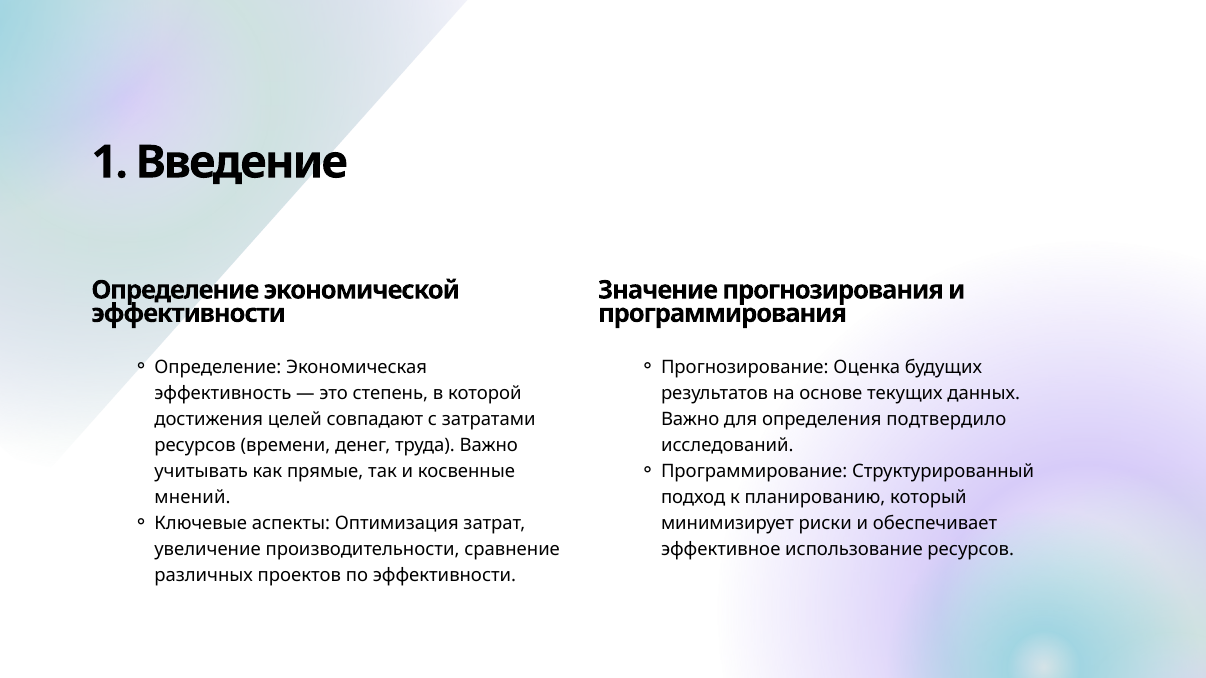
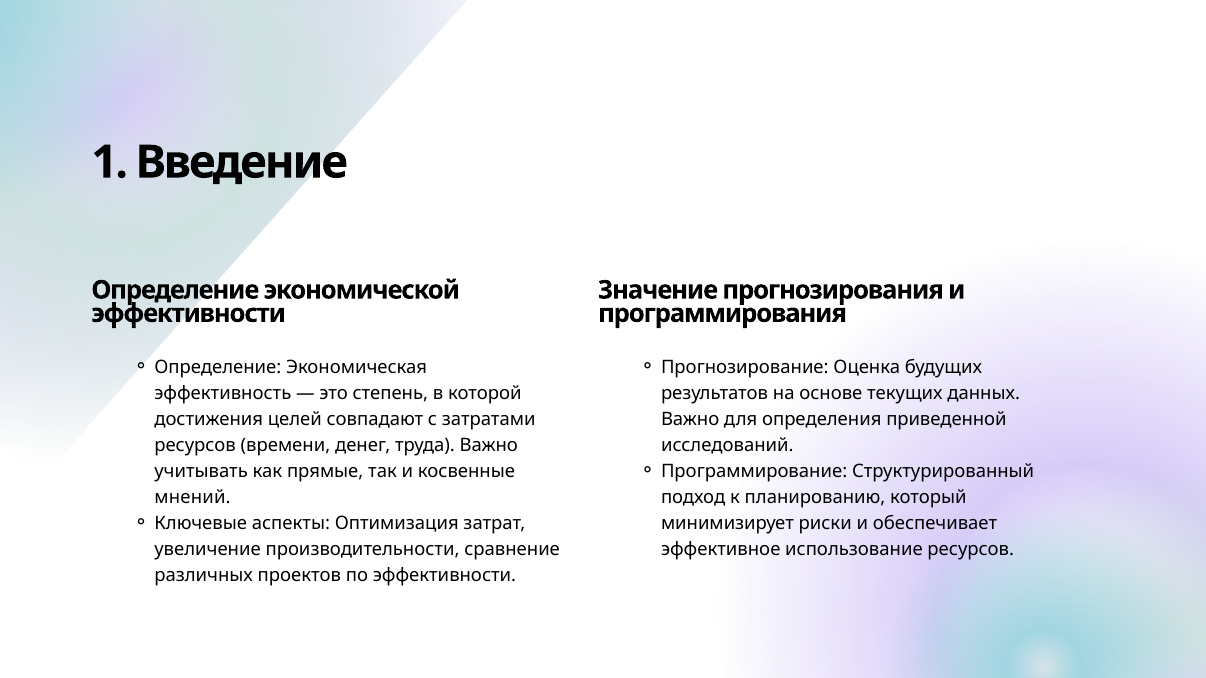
подтвердило: подтвердило -> приведенной (946, 420)
